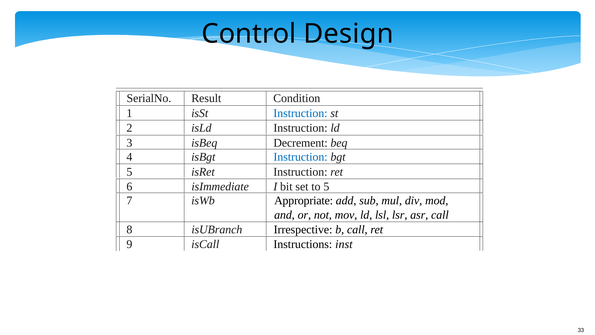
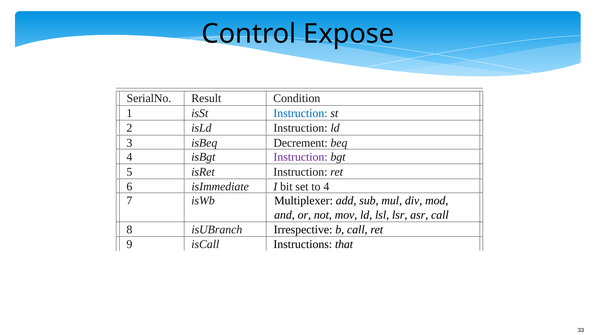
Design: Design -> Expose (349, 34)
Instruction colour: blue -> purple (301, 157)
to 5: 5 -> 4 (326, 186)
Appropriate: Appropriate -> Multiplexer (304, 201)
inst: inst -> that (344, 244)
